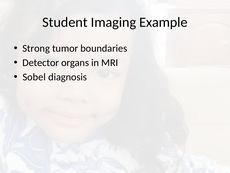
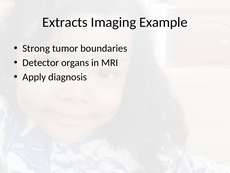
Student: Student -> Extracts (65, 22)
Sobel: Sobel -> Apply (34, 77)
